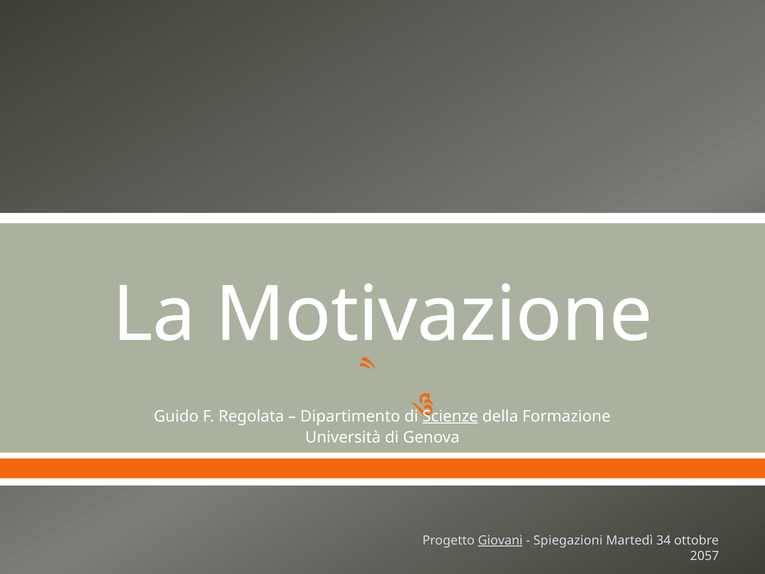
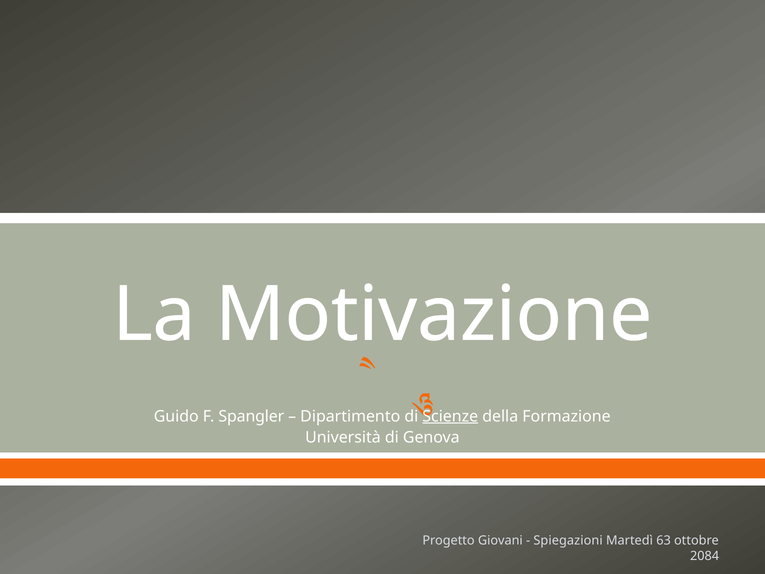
Regolata: Regolata -> Spangler (251, 416)
Giovani underline: present -> none (500, 540)
34: 34 -> 63 (664, 540)
2057: 2057 -> 2084 (705, 556)
